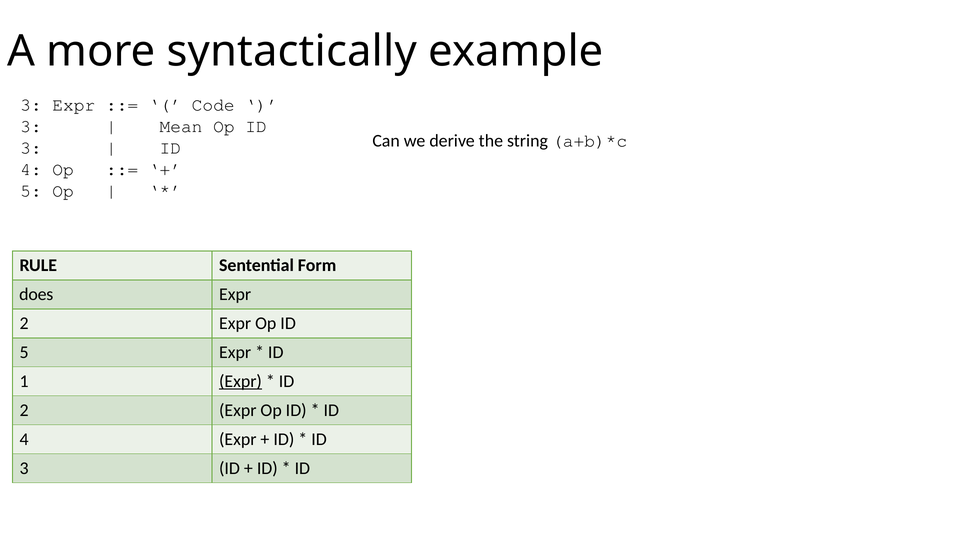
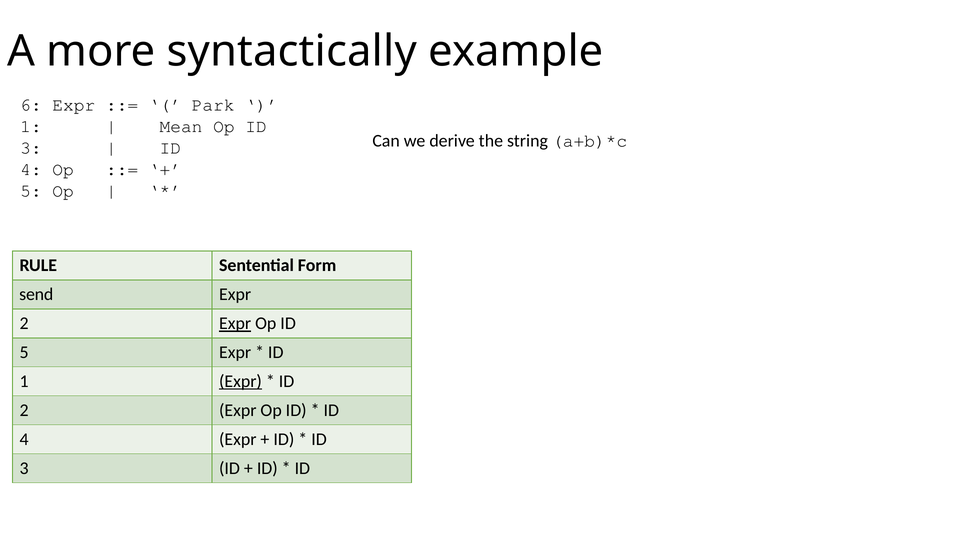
3: 3 -> 6 (31, 105)
Code: Code -> Park (213, 105)
3: 3 -> 1 (31, 126)
does: does -> send (36, 295)
Expr underline: none -> present (235, 324)
